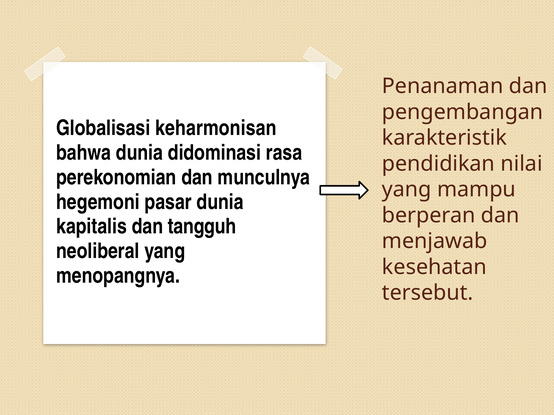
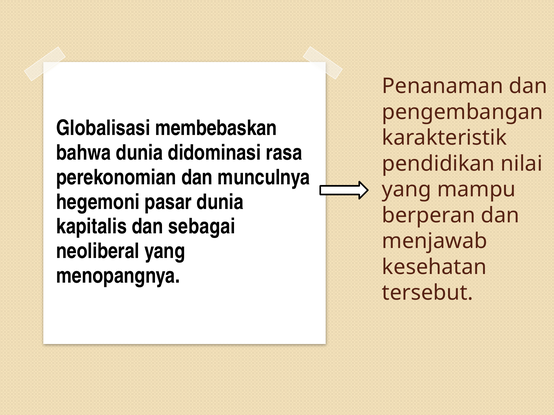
keharmonisan: keharmonisan -> membebaskan (216, 128)
tangguh: tangguh -> sebagai (202, 227)
